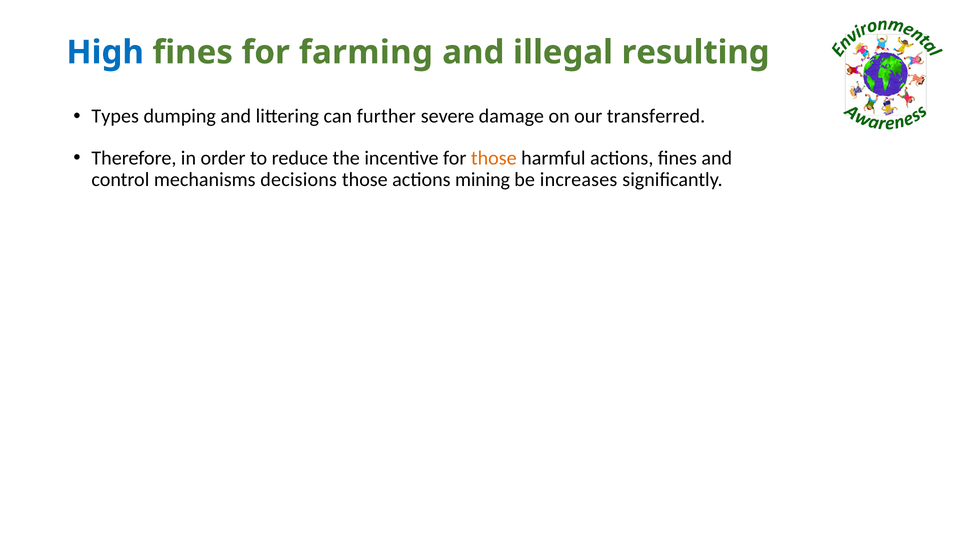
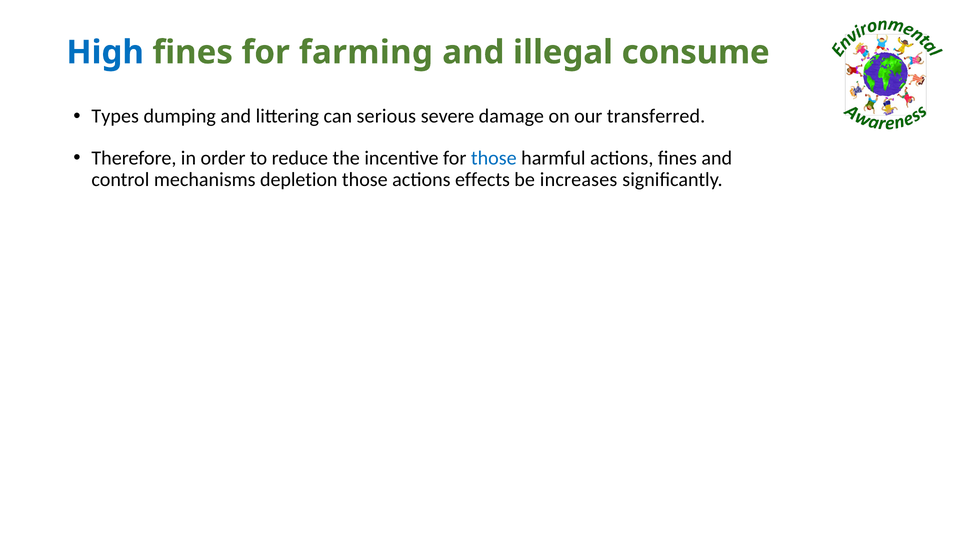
resulting: resulting -> consume (696, 53)
further: further -> serious (386, 116)
those colour: orange -> blue (494, 158)
decisions: decisions -> depletion (299, 180)
mining: mining -> effects (482, 180)
